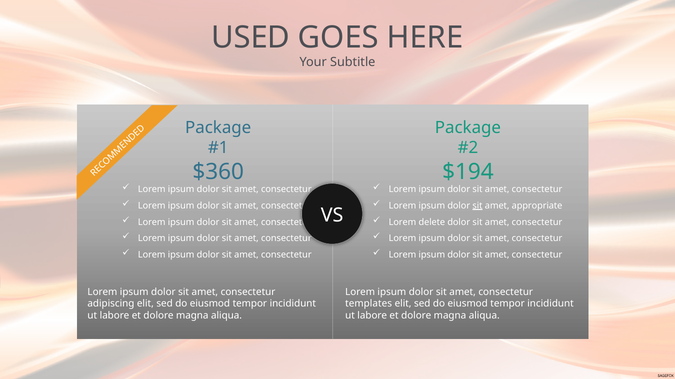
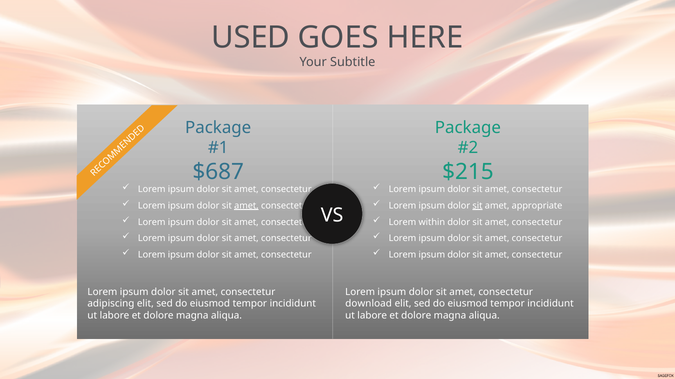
$360: $360 -> $687 (218, 172)
$194: $194 -> $215 (468, 172)
amet underline: none -> present (246, 206)
delete: delete -> within (432, 222)
templates: templates -> download (369, 304)
